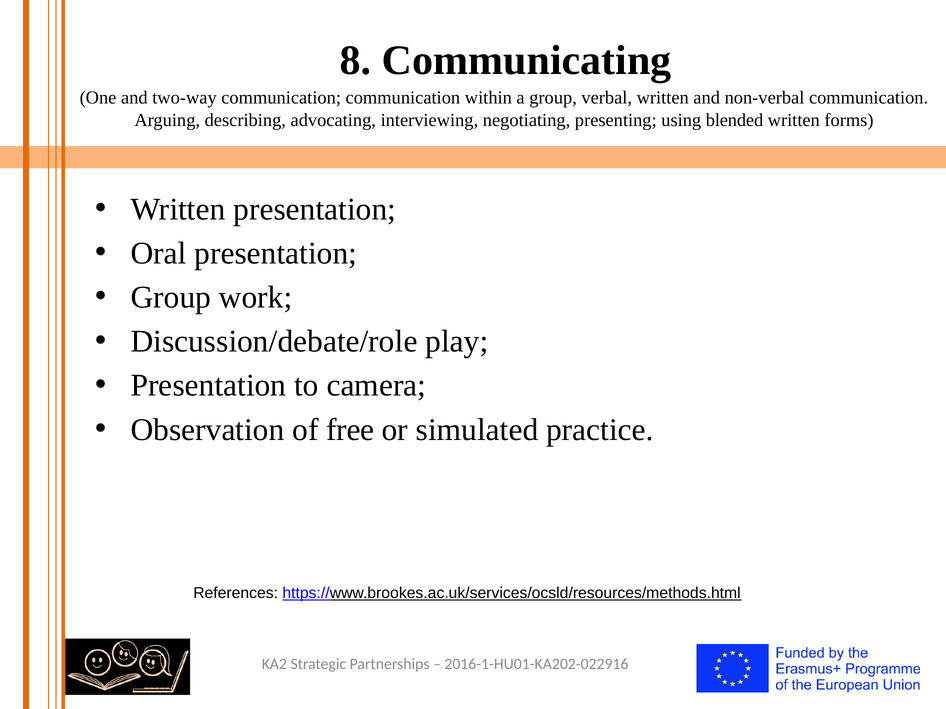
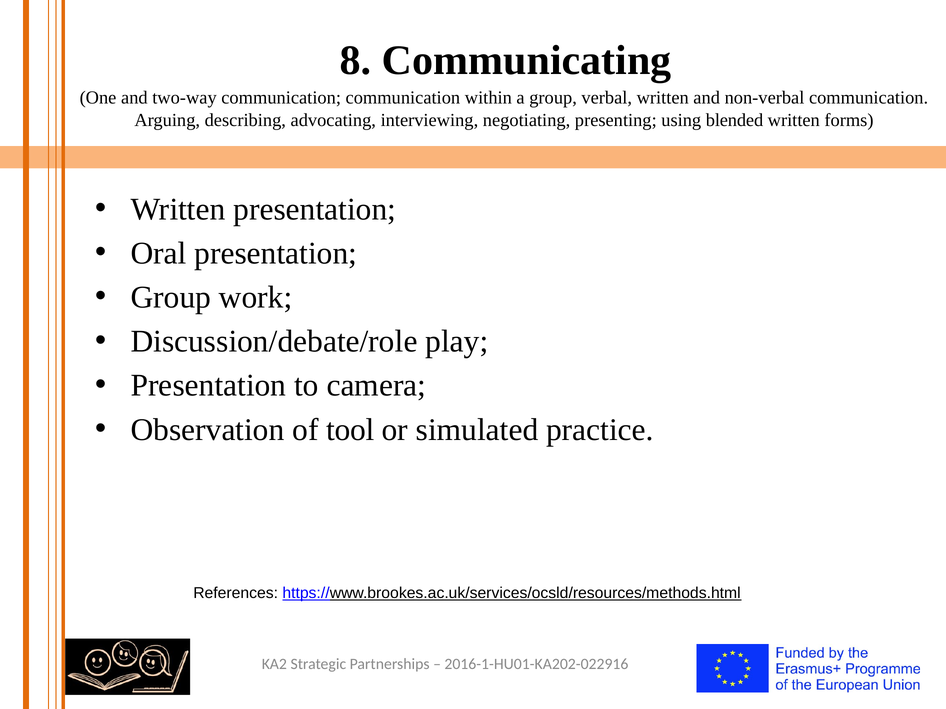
free: free -> tool (350, 430)
